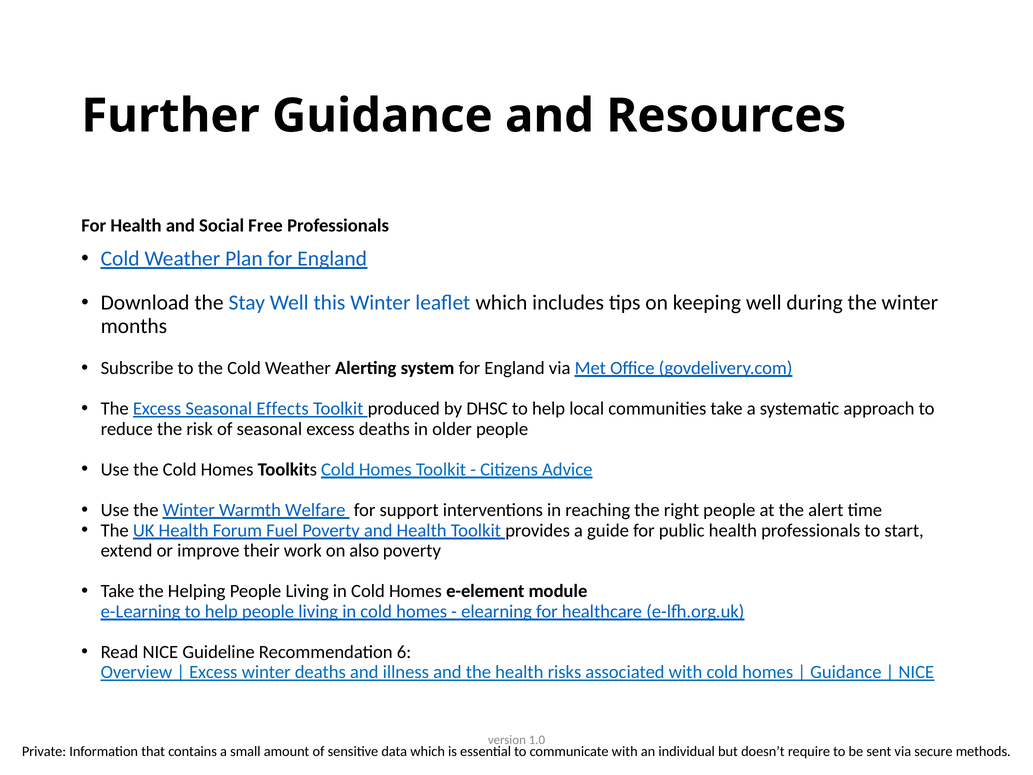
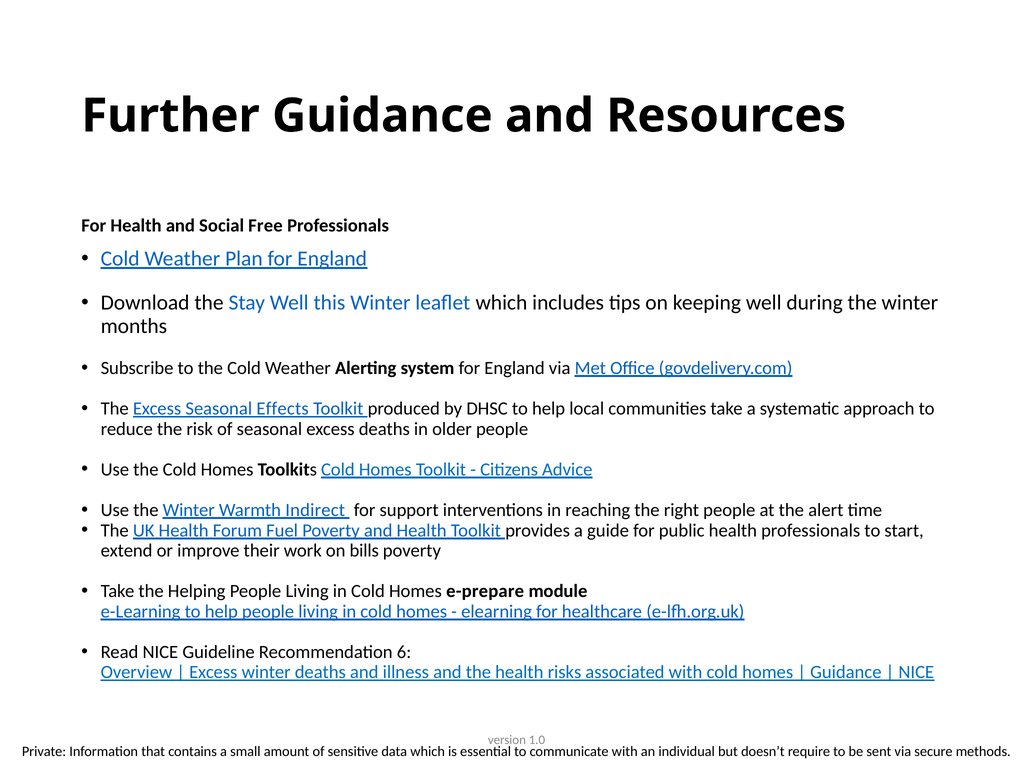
Welfare: Welfare -> Indirect (315, 510)
also: also -> bills (364, 551)
e-element: e-element -> e-prepare (485, 591)
